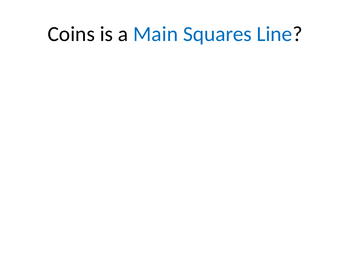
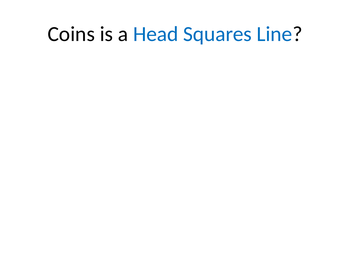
Main: Main -> Head (156, 34)
